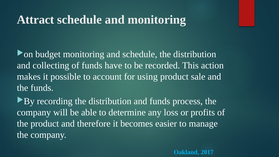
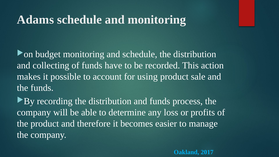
Attract: Attract -> Adams (35, 20)
